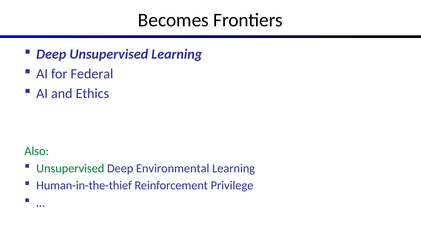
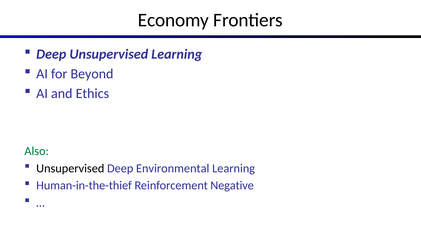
Becomes: Becomes -> Economy (173, 20)
Federal: Federal -> Beyond (92, 74)
Unsupervised colour: green -> black (70, 168)
Privilege: Privilege -> Negative (232, 185)
